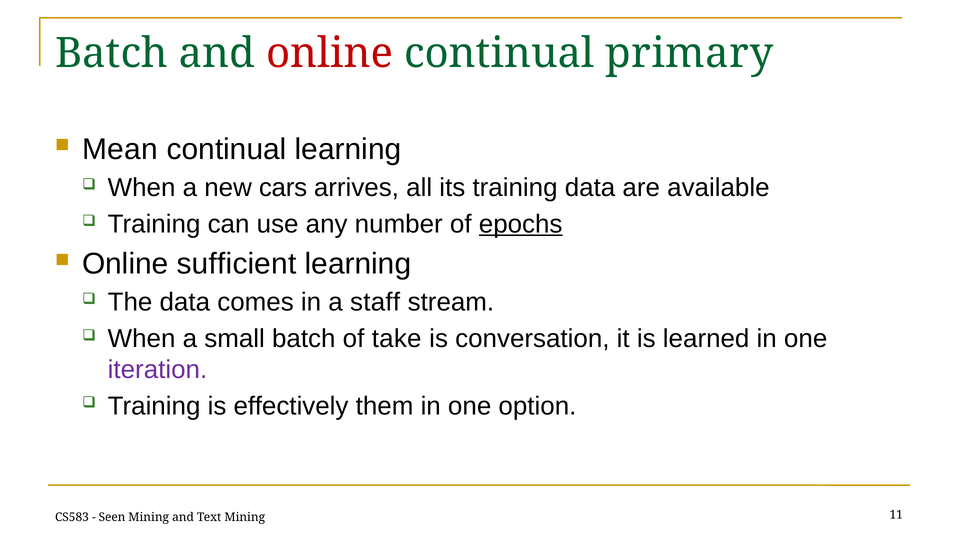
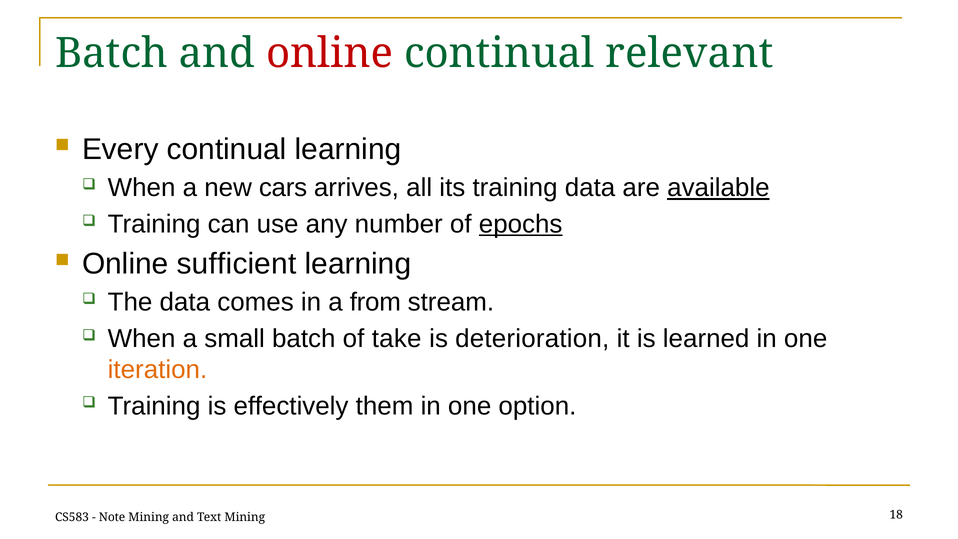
primary: primary -> relevant (689, 54)
Mean: Mean -> Every (120, 149)
available underline: none -> present (718, 188)
staff: staff -> from (375, 302)
conversation: conversation -> deterioration (532, 339)
iteration colour: purple -> orange (157, 370)
Seen: Seen -> Note (112, 517)
11: 11 -> 18 (896, 515)
